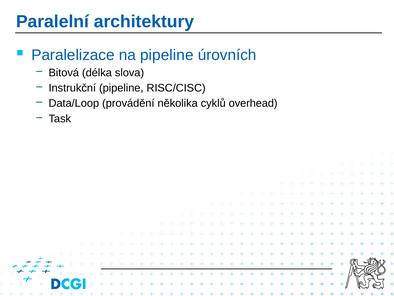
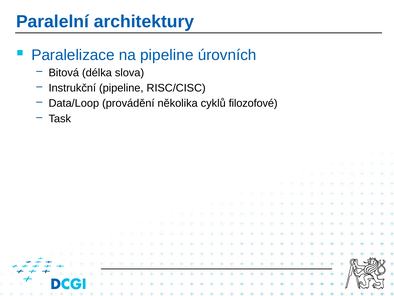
overhead: overhead -> filozofové (253, 103)
